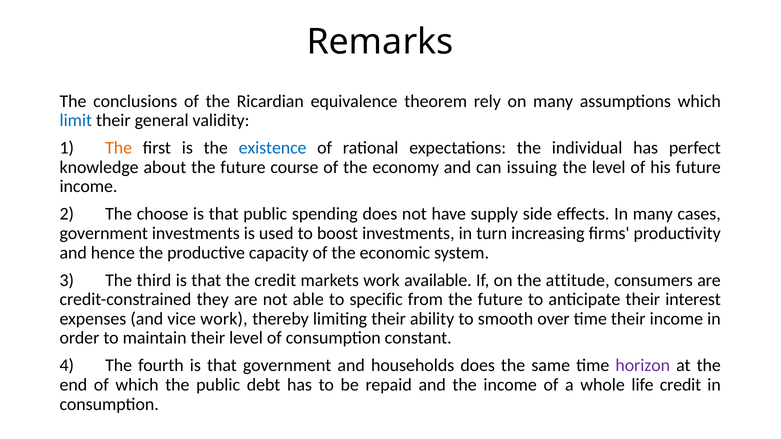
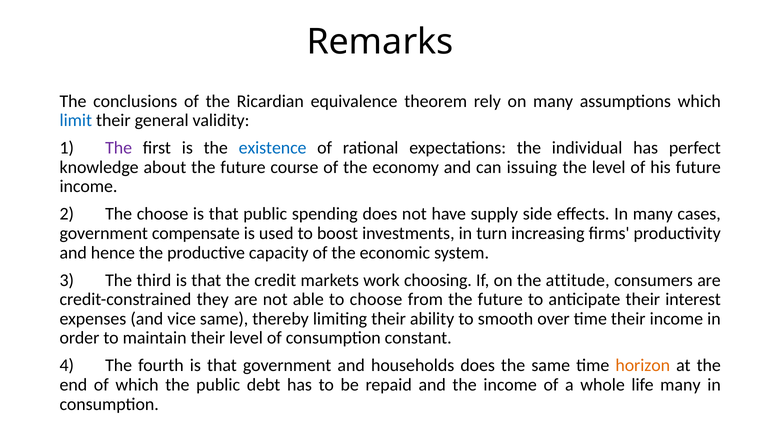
The colour: orange -> purple (119, 148)
government investments: investments -> compensate (196, 234)
available: available -> choosing (438, 280)
to specific: specific -> choose (376, 300)
vice work: work -> same (224, 319)
horizon colour: purple -> orange (643, 366)
life credit: credit -> many (680, 385)
